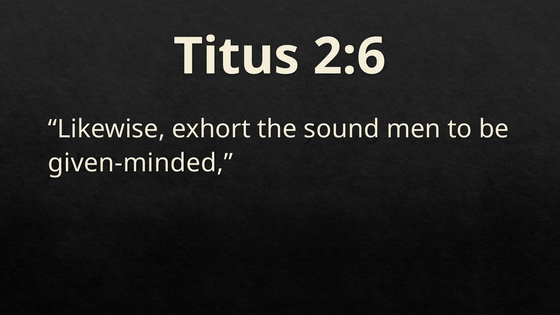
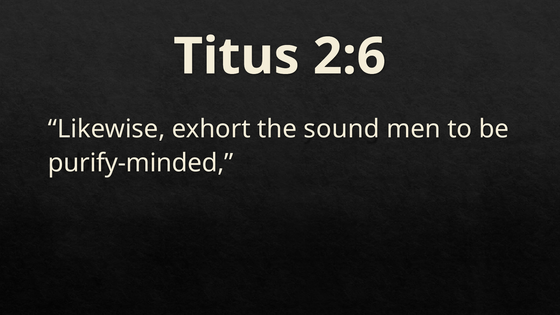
given-minded: given-minded -> purify-minded (141, 163)
